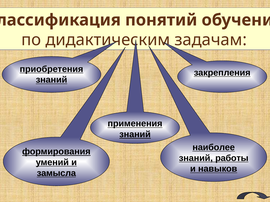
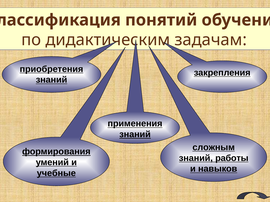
наиболее: наиболее -> сложным (214, 148)
замысла: замысла -> учебные (56, 174)
